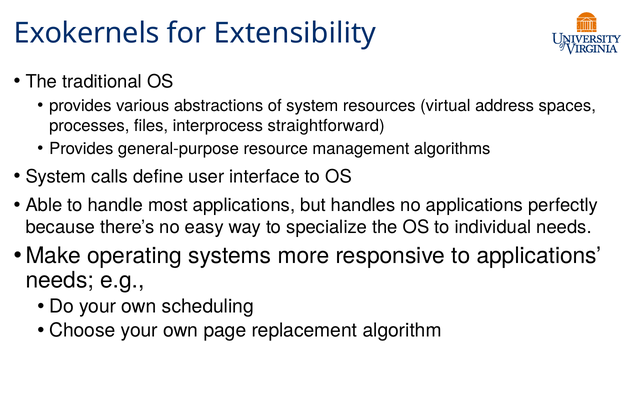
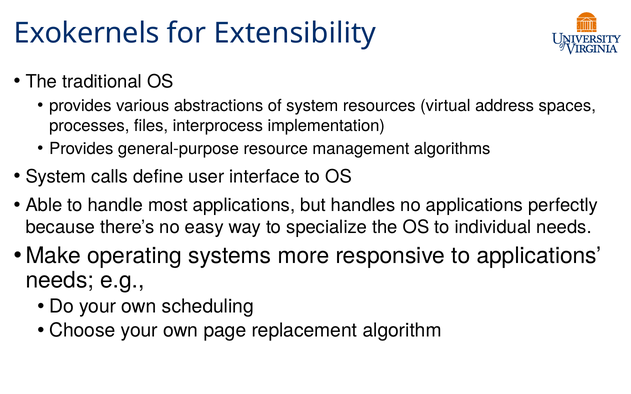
straightforward: straightforward -> implementation (326, 126)
